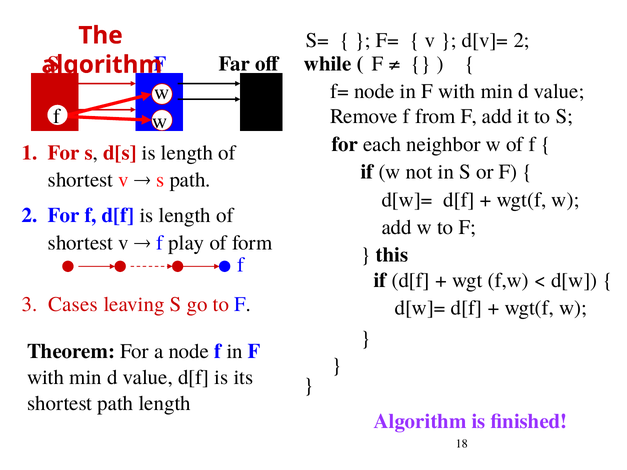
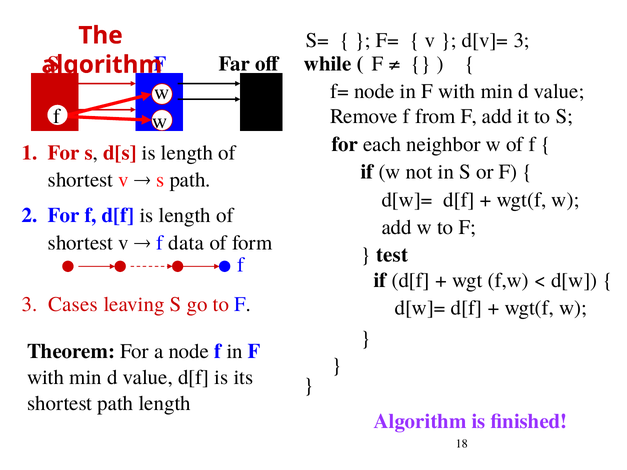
d[v]= 2: 2 -> 3 (522, 40)
play: play -> data (186, 243)
this: this -> test (392, 255)
